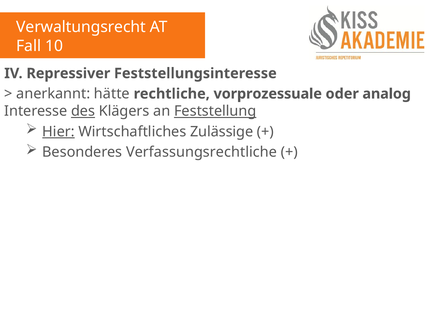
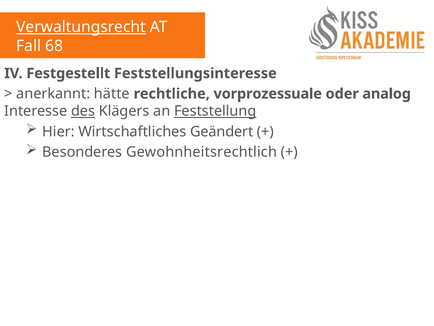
Verwaltungsrecht underline: none -> present (81, 27)
10: 10 -> 68 (54, 46)
Repressiver: Repressiver -> Festgestellt (68, 73)
Hier underline: present -> none (58, 131)
Zulässige: Zulässige -> Geändert (222, 131)
Verfassungsrechtliche: Verfassungsrechtliche -> Gewohnheitsrechtlich (202, 152)
